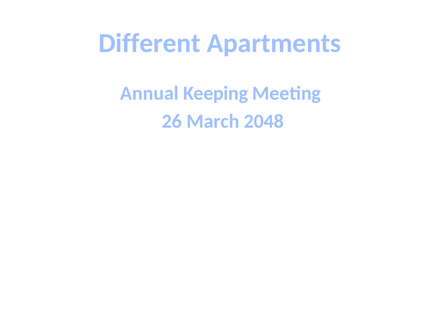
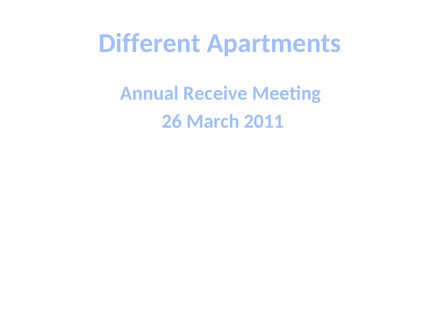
Keeping: Keeping -> Receive (215, 94)
2048: 2048 -> 2011 (264, 121)
